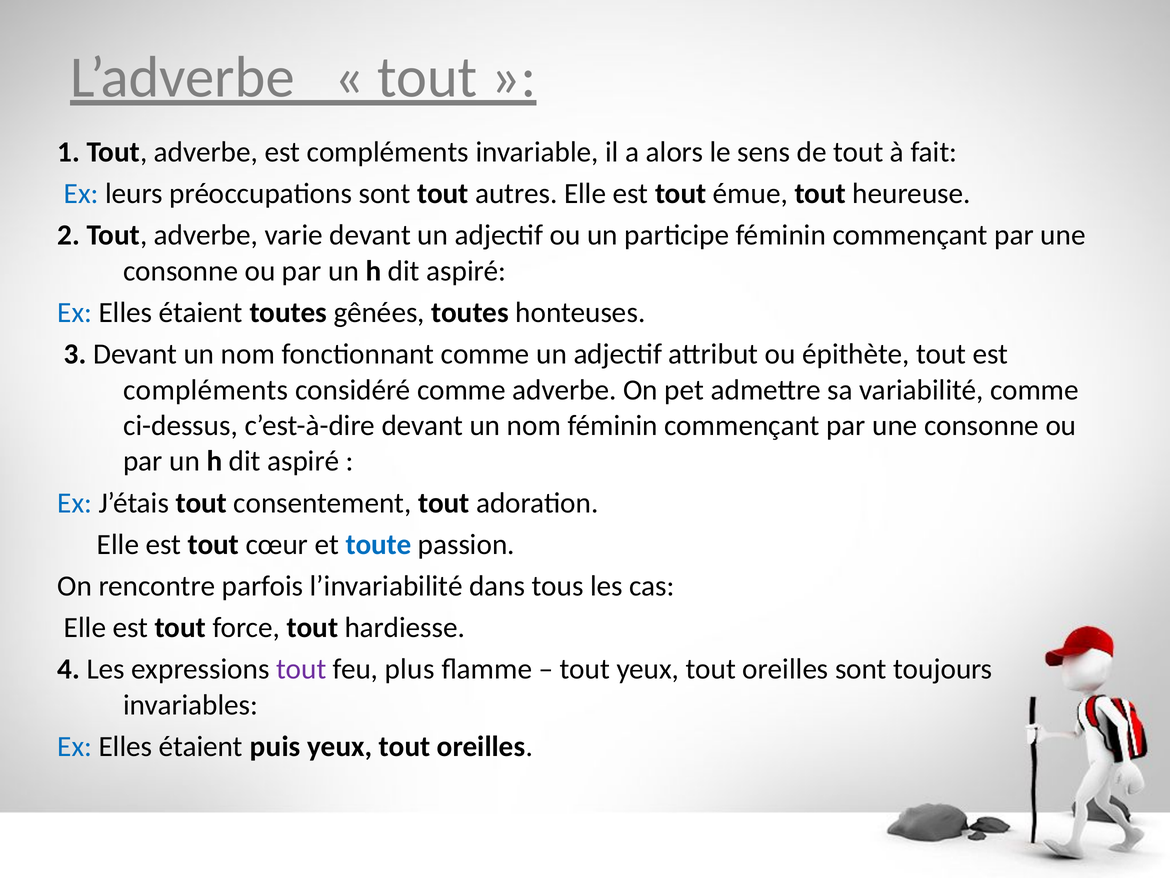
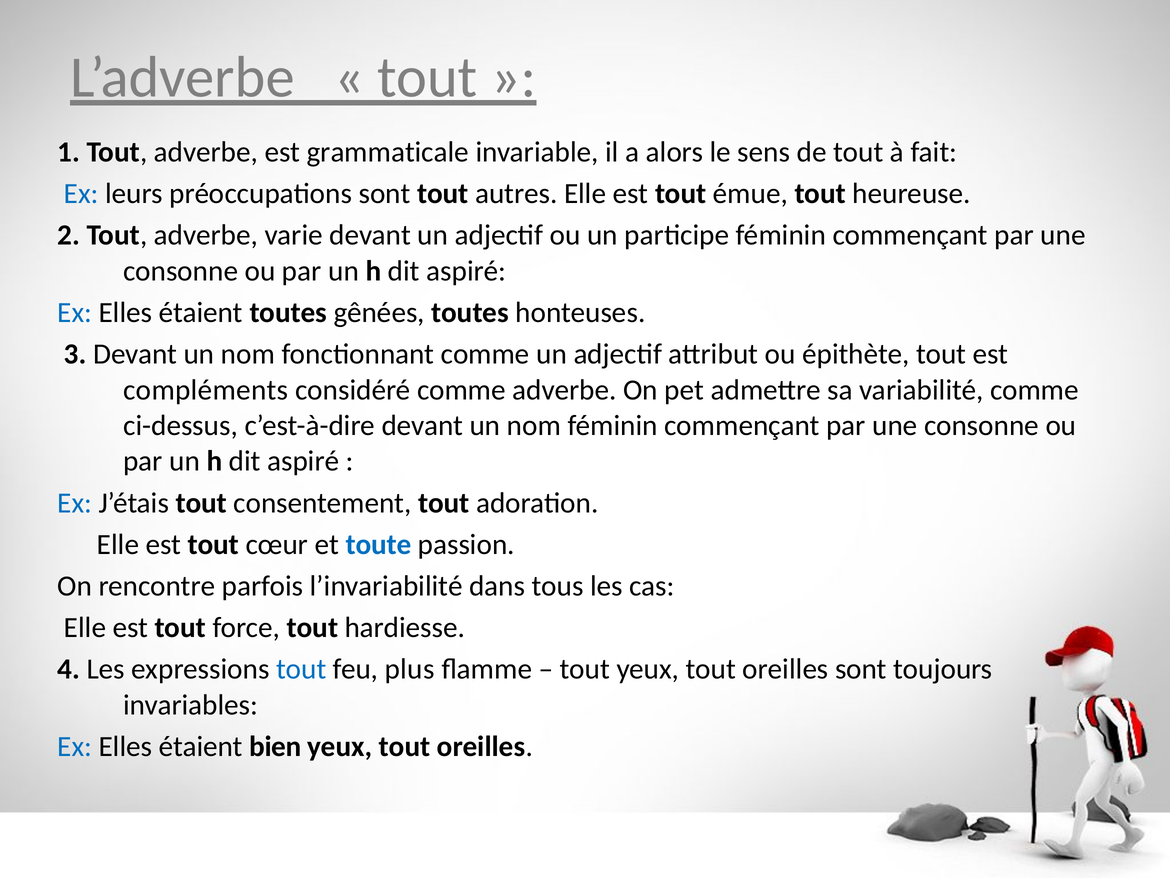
adverbe est compléments: compléments -> grammaticale (388, 152)
tout colour: purple -> blue (301, 669)
puis: puis -> bien (275, 746)
